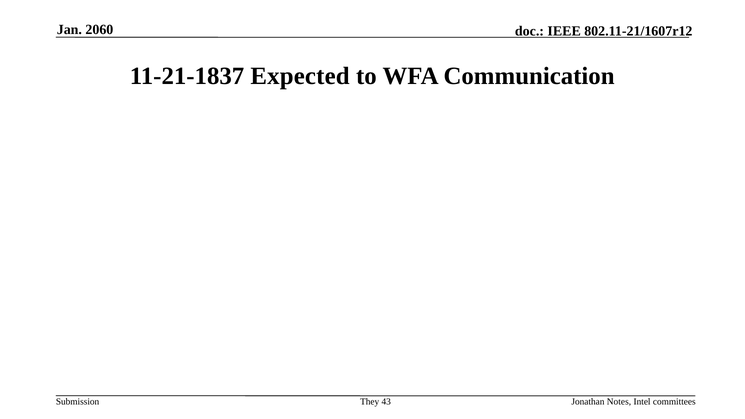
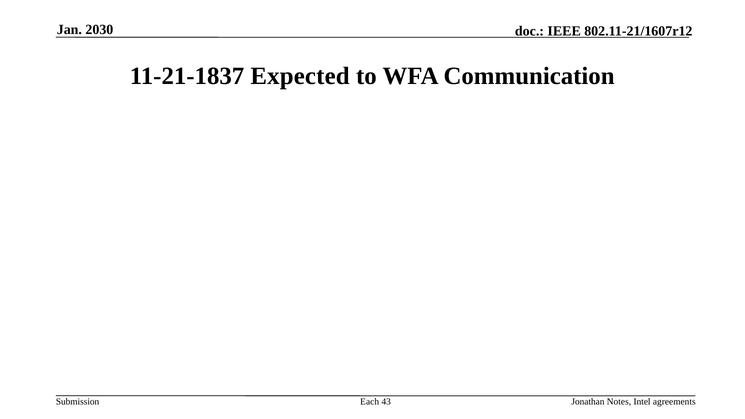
2060: 2060 -> 2030 (99, 30)
They: They -> Each (370, 402)
committees: committees -> agreements (674, 402)
